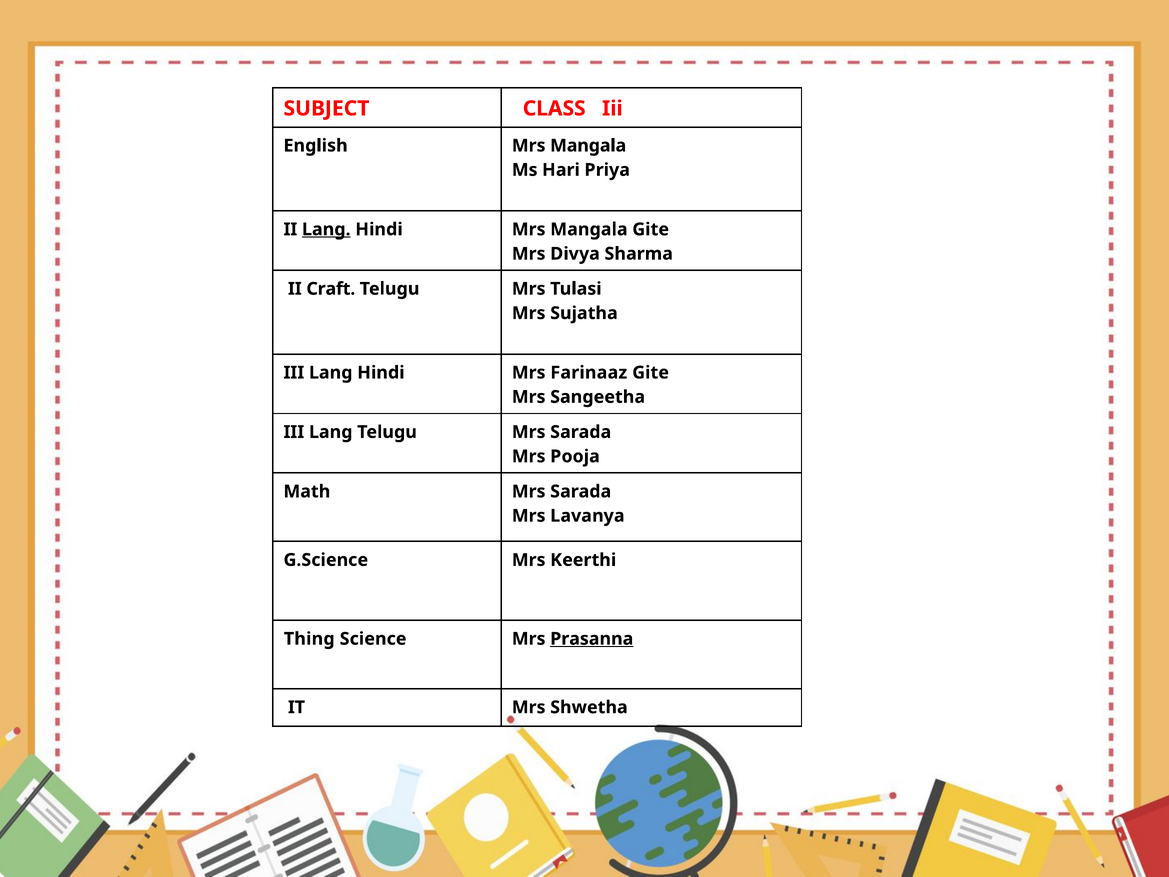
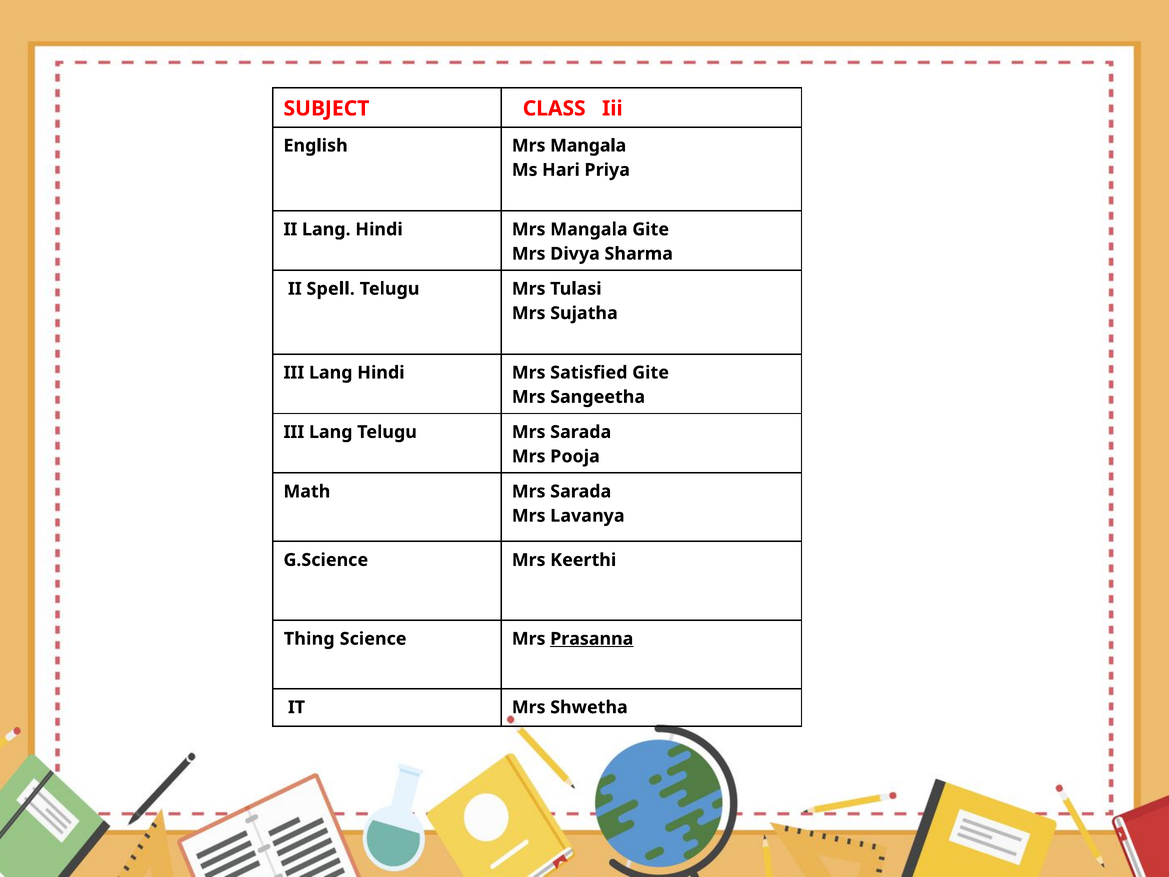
Lang underline: present -> none (326, 229)
Craft: Craft -> Spell (331, 289)
Farinaaz: Farinaaz -> Satisfied (589, 373)
